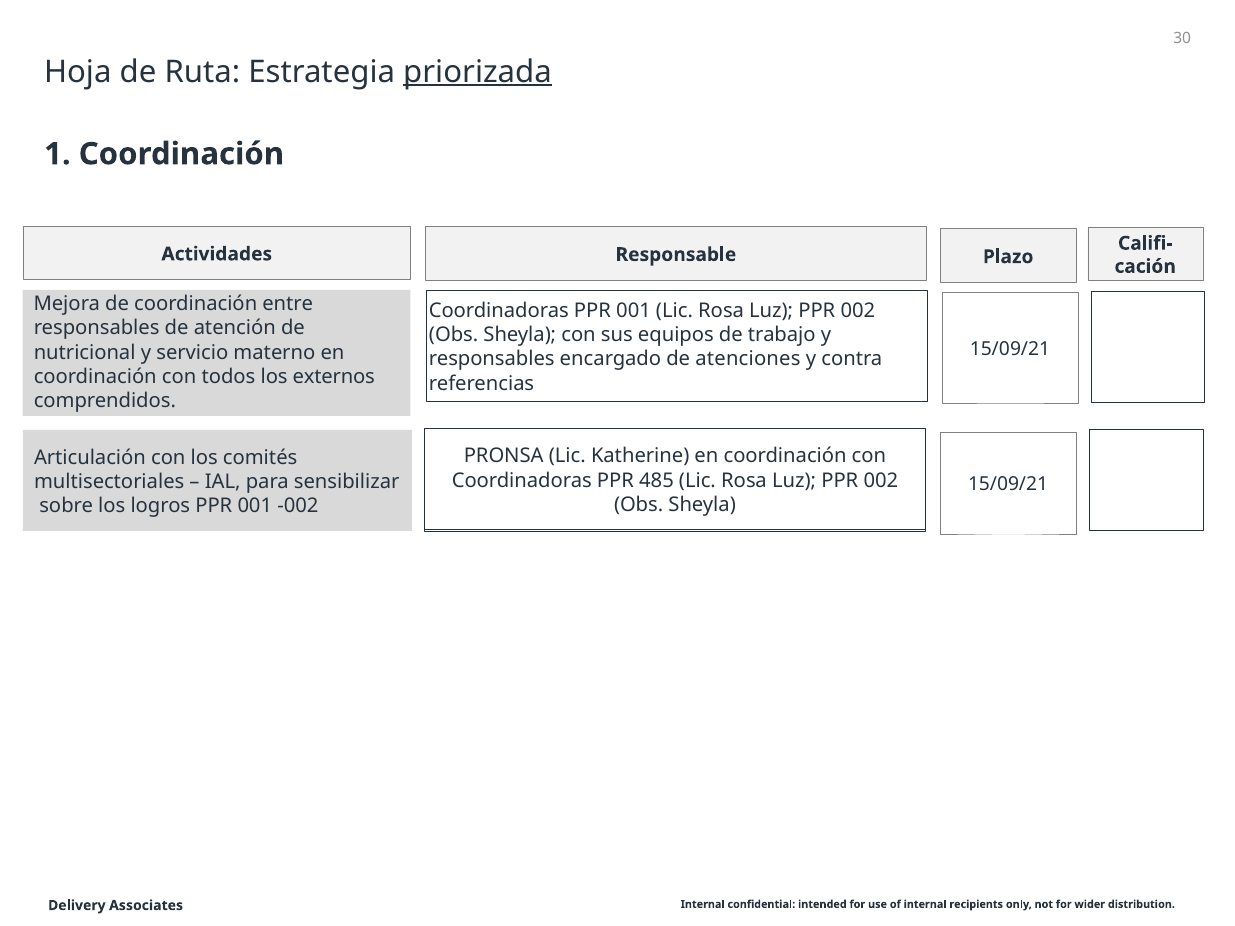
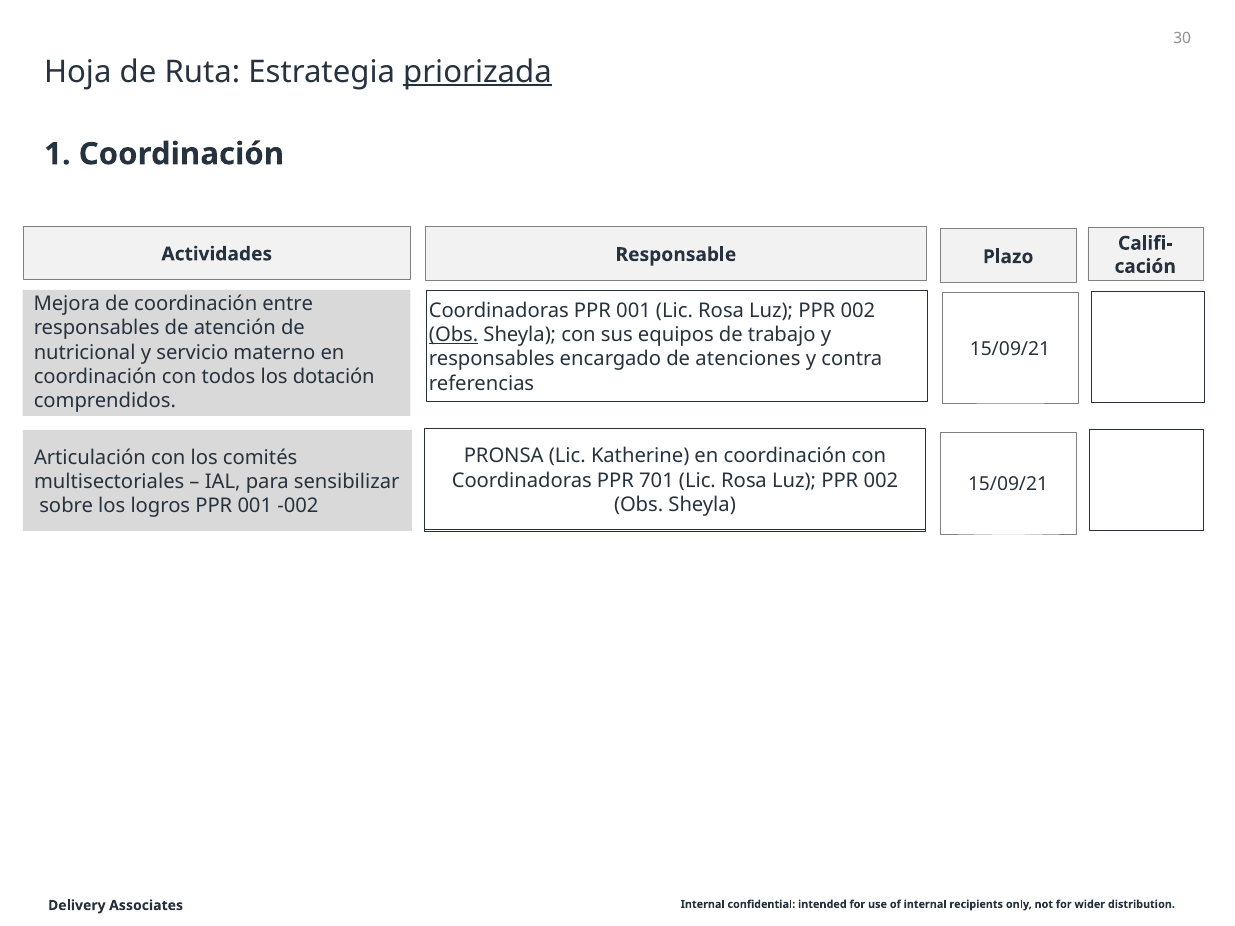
Obs underline: none -> present (454, 335)
externos: externos -> dotación (334, 377)
485: 485 -> 701 (657, 480)
